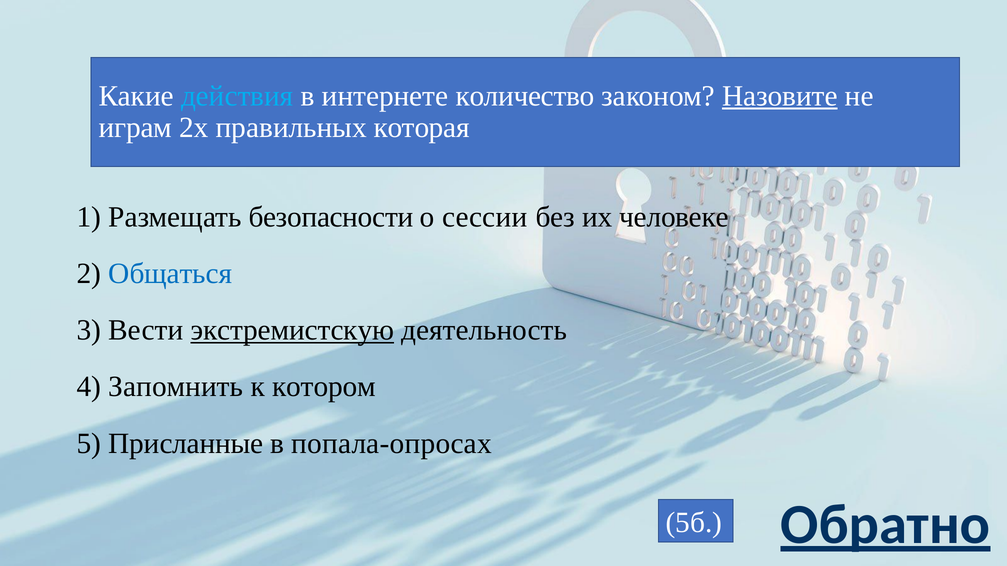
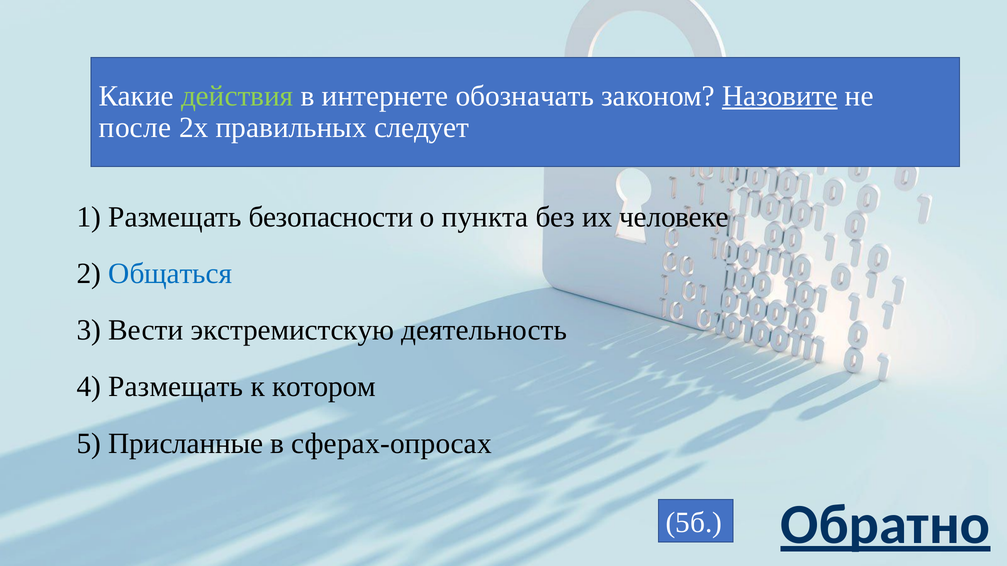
действия colour: light blue -> light green (237, 96)
количество: количество -> обозначать (525, 96)
играм: играм -> после (135, 128)
которая: которая -> следует (422, 128)
сессии: сессии -> пункта (485, 217)
экстремистскую underline: present -> none (292, 330)
4 Запомнить: Запомнить -> Размещать (176, 387)
попала-опросах: попала-опросах -> сферах-опросах (392, 444)
